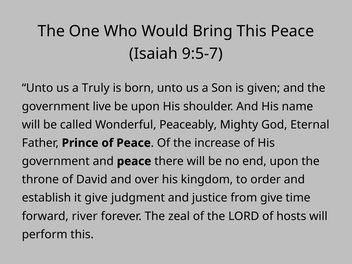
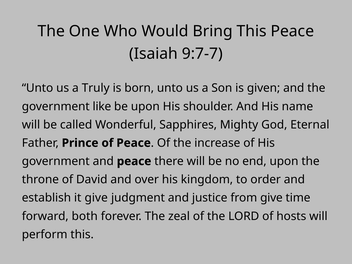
9:5-7: 9:5-7 -> 9:7-7 (202, 54)
live: live -> like (102, 106)
Peaceably: Peaceably -> Sapphires (188, 125)
river: river -> both (85, 216)
